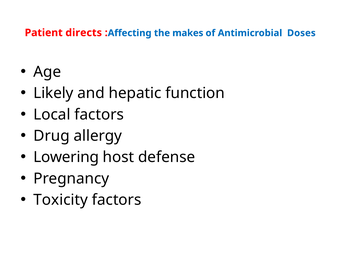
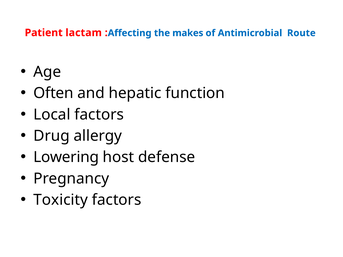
directs: directs -> lactam (84, 33)
Doses: Doses -> Route (301, 33)
Likely: Likely -> Often (54, 93)
